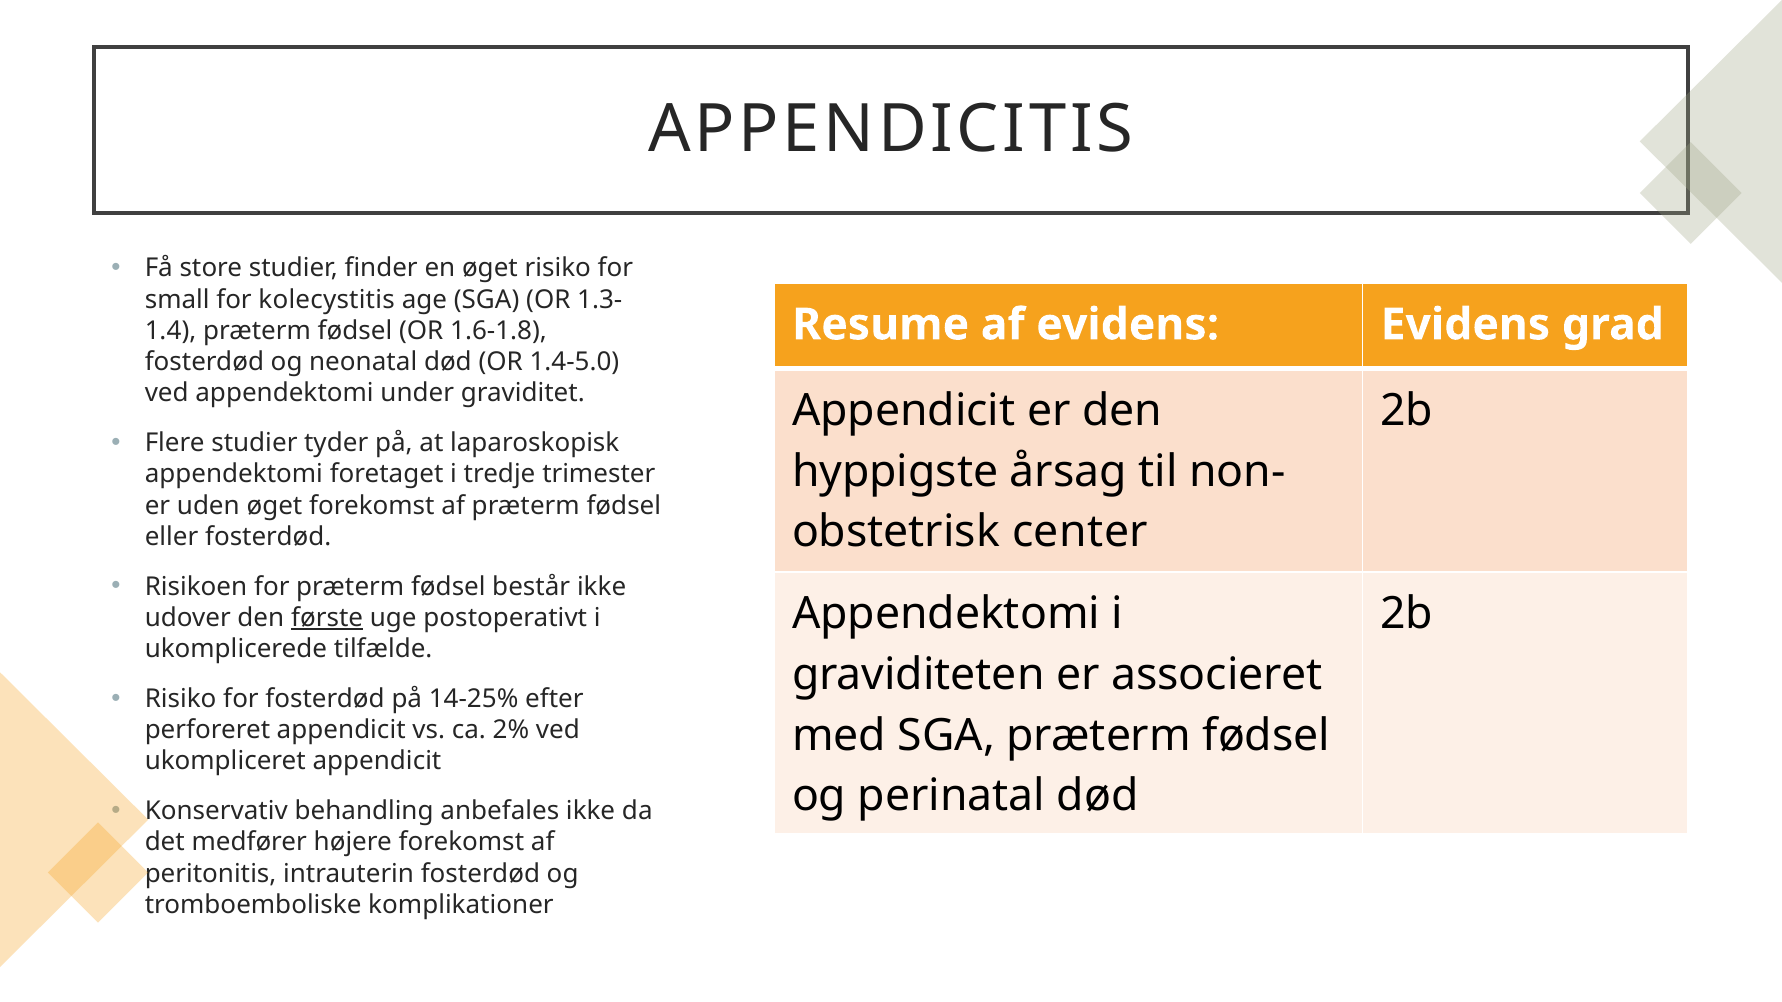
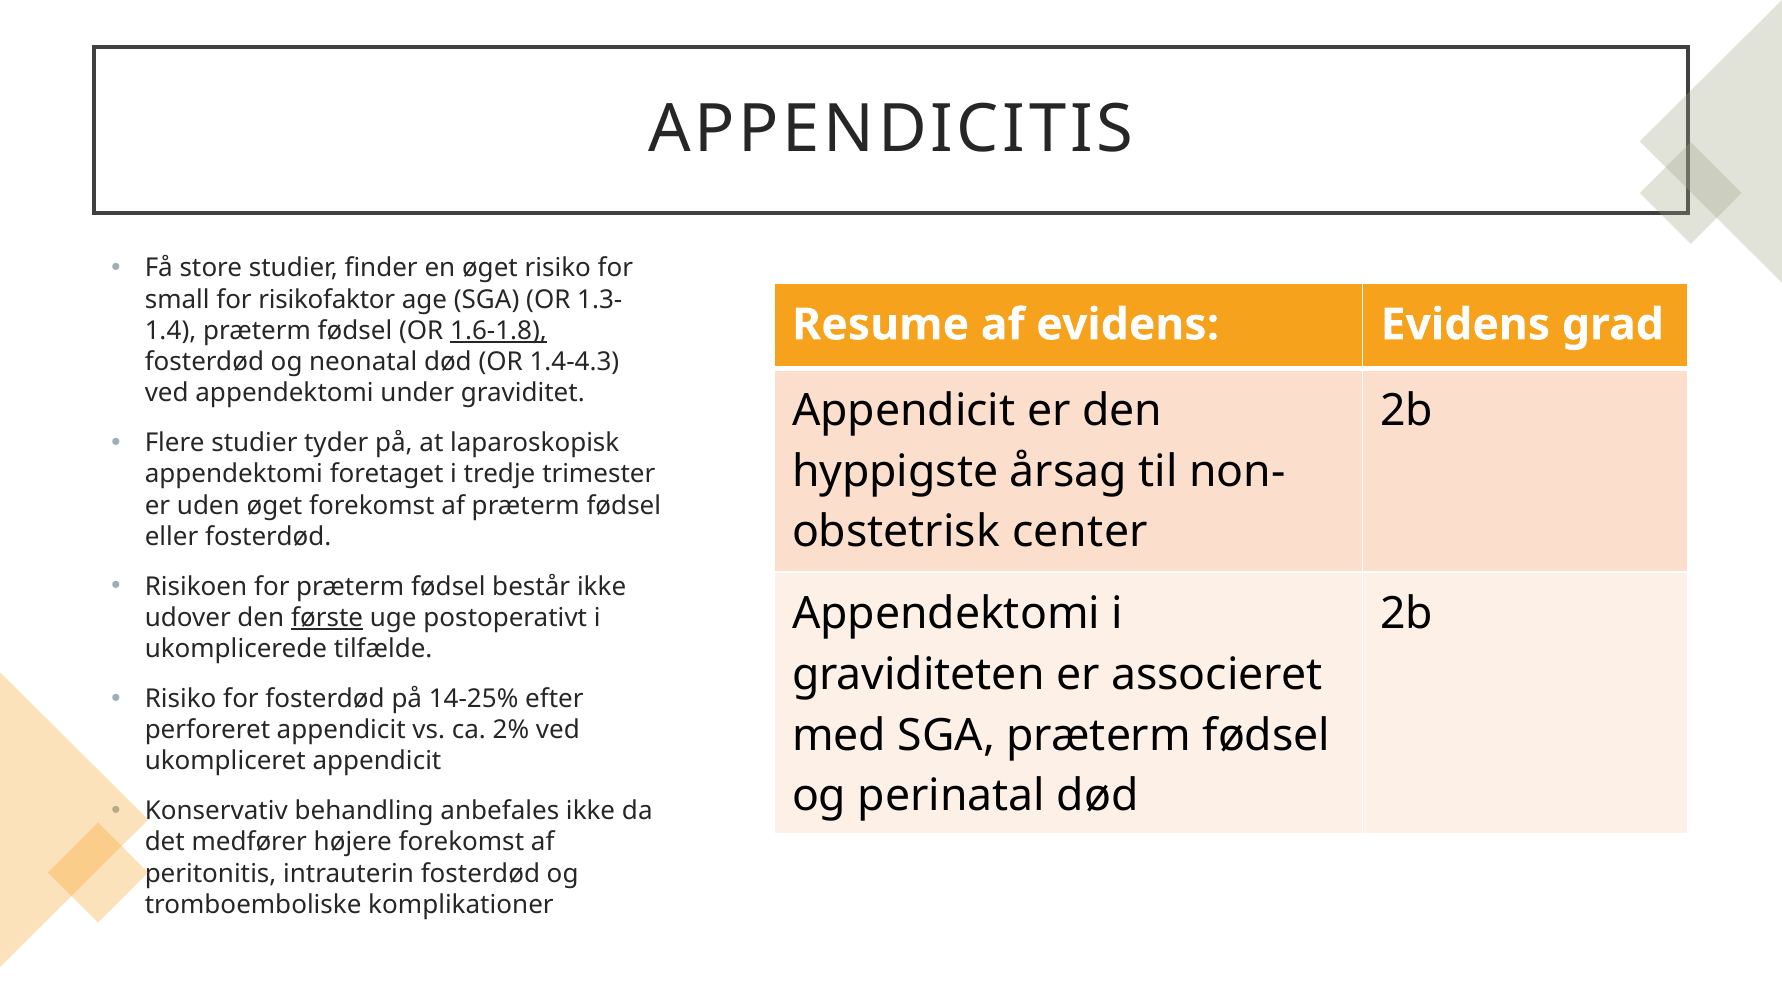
kolecystitis: kolecystitis -> risikofaktor (327, 300)
1.6-1.8 underline: none -> present (498, 331)
1.4-5.0: 1.4-5.0 -> 1.4-4.3 (574, 362)
